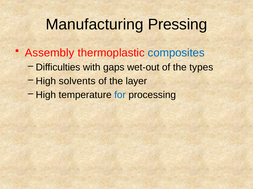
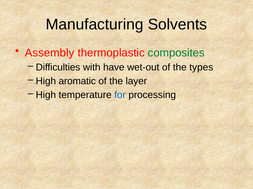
Pressing: Pressing -> Solvents (177, 24)
composites colour: blue -> green (176, 53)
gaps: gaps -> have (114, 68)
solvents: solvents -> aromatic (77, 81)
